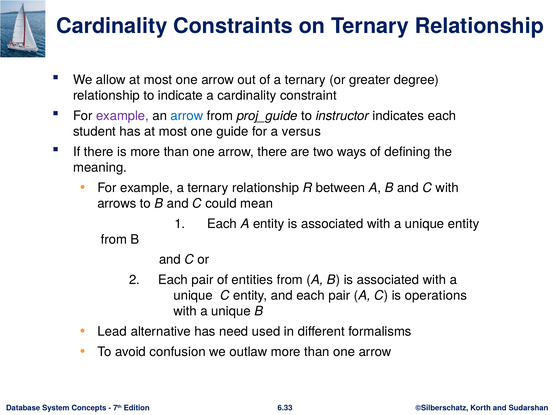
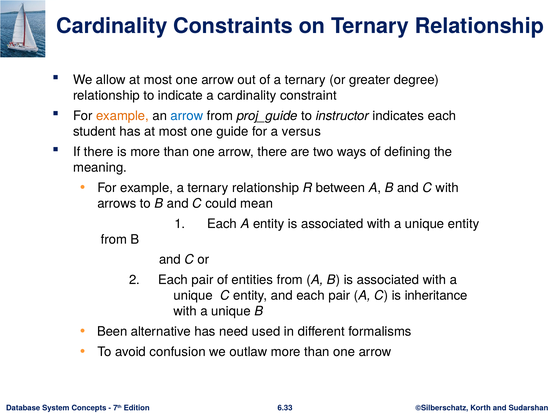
example colour: purple -> orange (122, 116)
operations: operations -> inheritance (436, 296)
Lead: Lead -> Been (112, 332)
